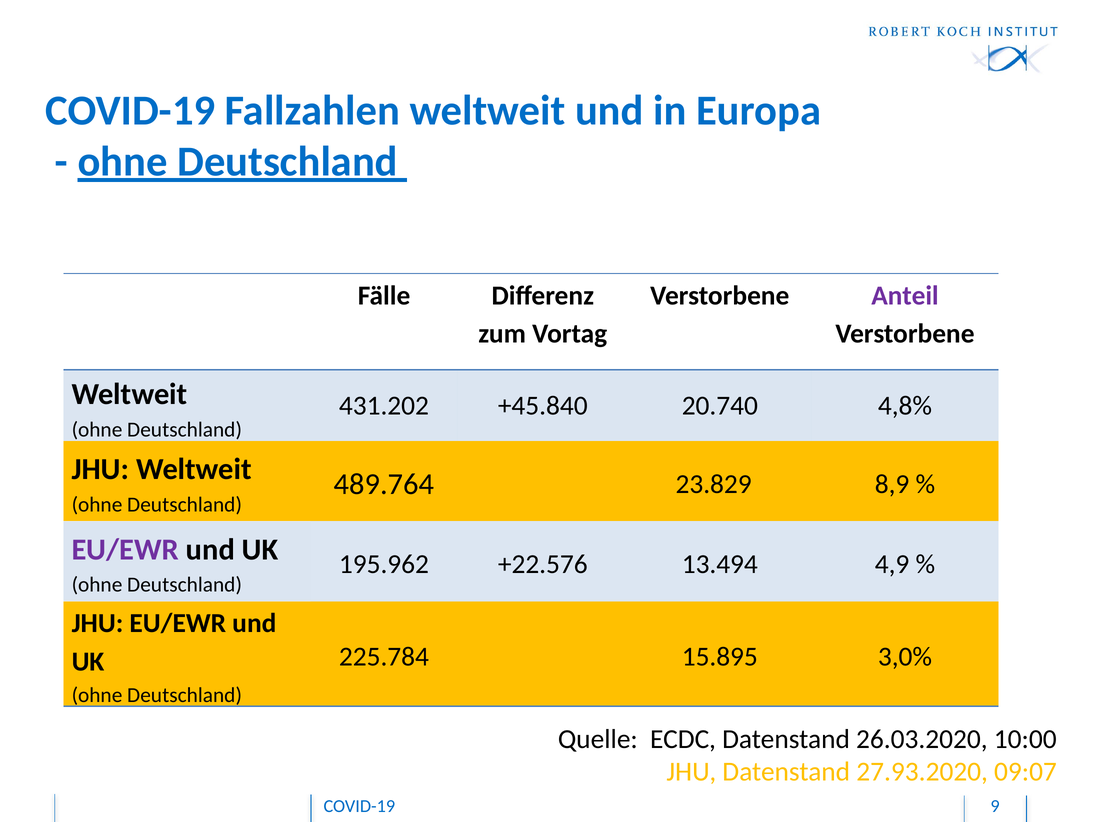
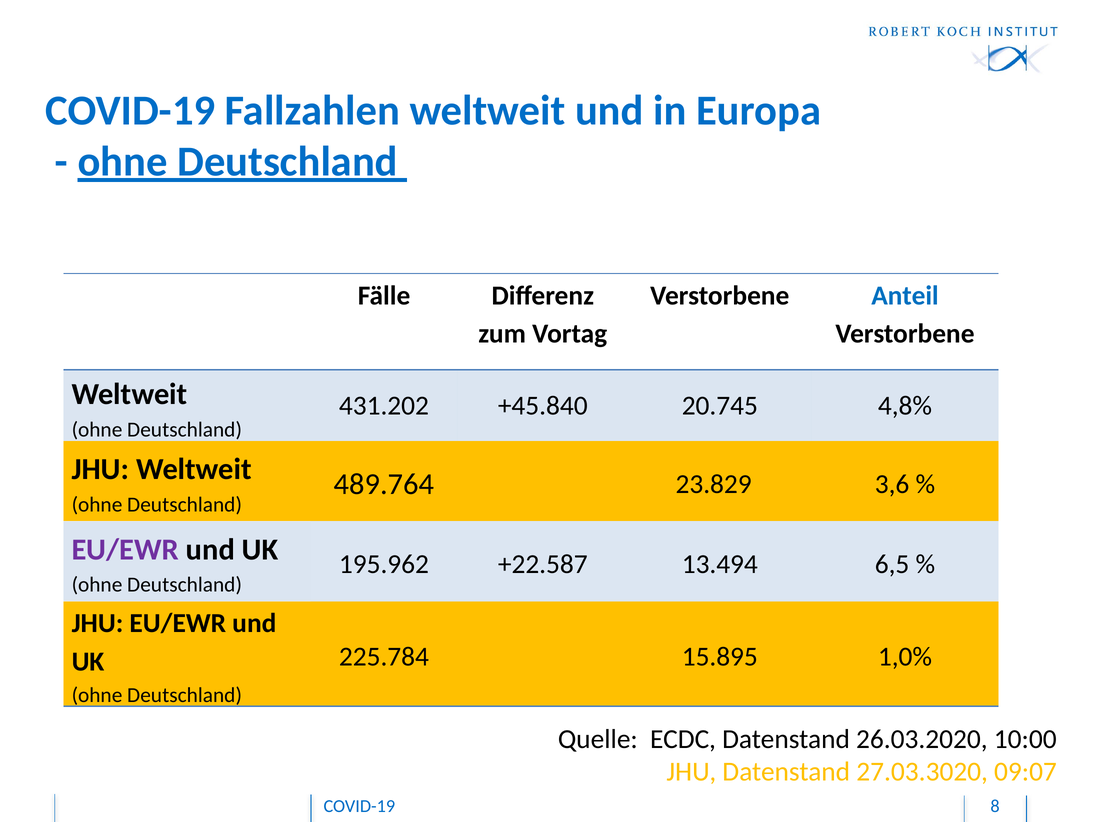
Anteil colour: purple -> blue (905, 296)
20.740: 20.740 -> 20.745 (720, 406)
8,9: 8,9 -> 3,6 (892, 484)
+22.576: +22.576 -> +22.587 (543, 564)
4,9: 4,9 -> 6,5 (892, 564)
3,0%: 3,0% -> 1,0% (905, 657)
27.93.2020: 27.93.2020 -> 27.03.3020 (922, 772)
9: 9 -> 8 (995, 806)
